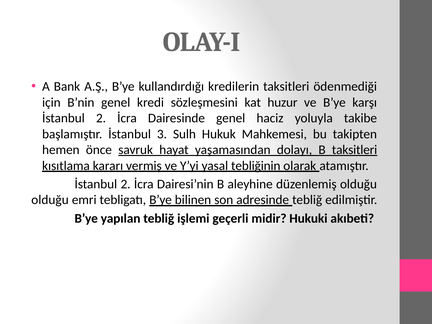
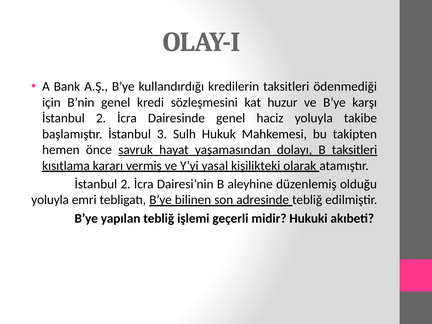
tebliğinin: tebliğinin -> kişilikteki (256, 166)
olduğu: olduğu -> yoluyla (50, 200)
